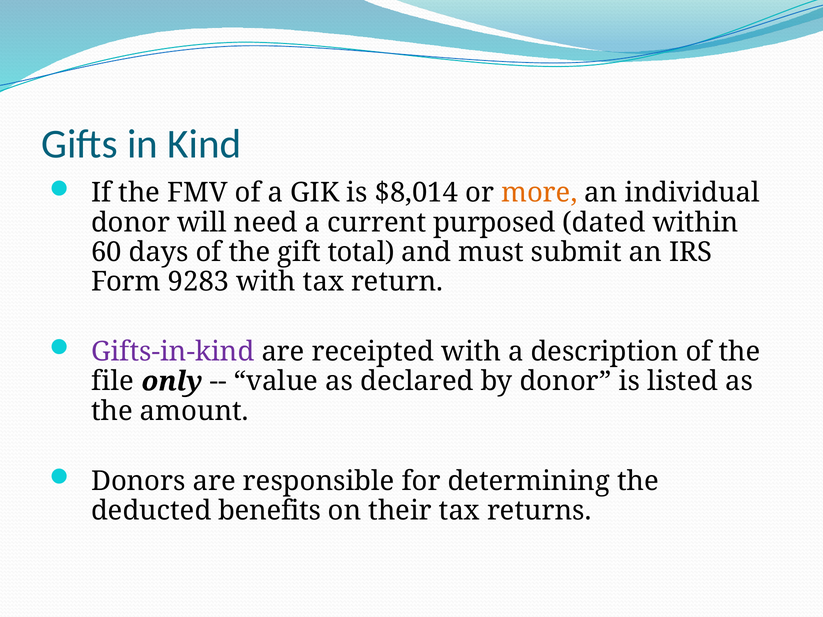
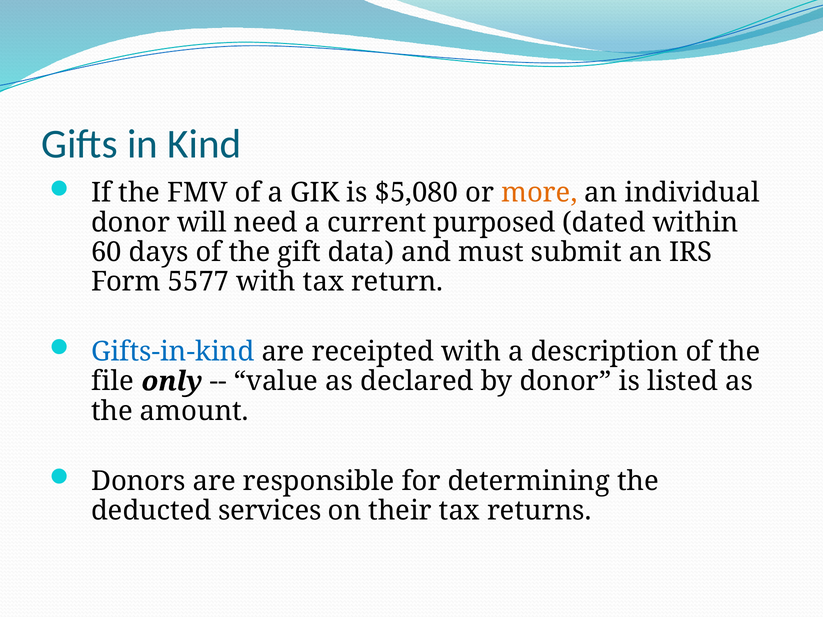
$8,014: $8,014 -> $5,080 (416, 193)
total: total -> data (361, 252)
9283: 9283 -> 5577 (199, 282)
Gifts-in-kind colour: purple -> blue (173, 352)
benefits: benefits -> services (270, 511)
